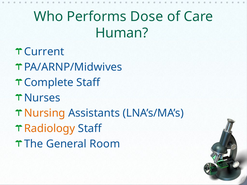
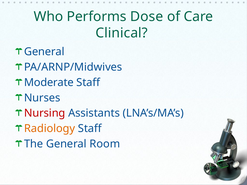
Human: Human -> Clinical (122, 33)
Current: Current -> General (44, 52)
Complete: Complete -> Moderate (49, 83)
Nursing colour: orange -> red (45, 113)
